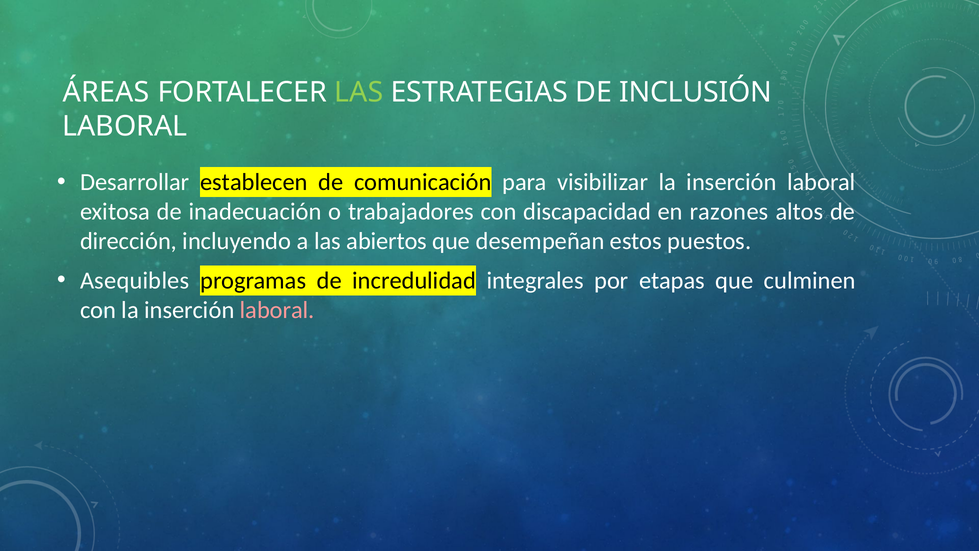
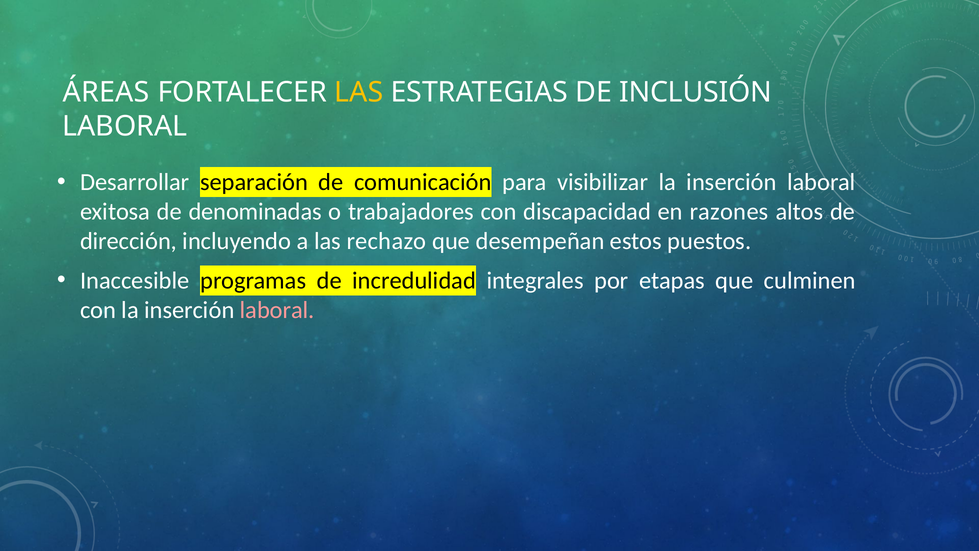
LAS colour: light green -> yellow (359, 92)
establecen: establecen -> separación (254, 182)
inadecuación: inadecuación -> denominadas (255, 212)
abiertos: abiertos -> rechazo (387, 241)
Asequibles: Asequibles -> Inaccesible (135, 281)
